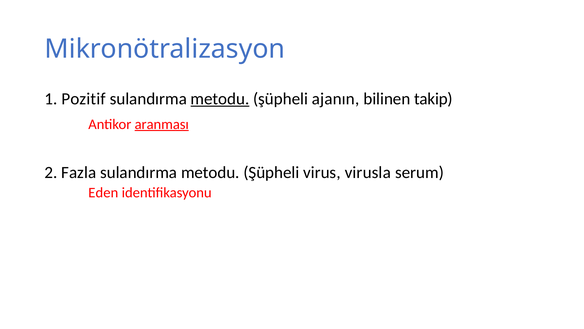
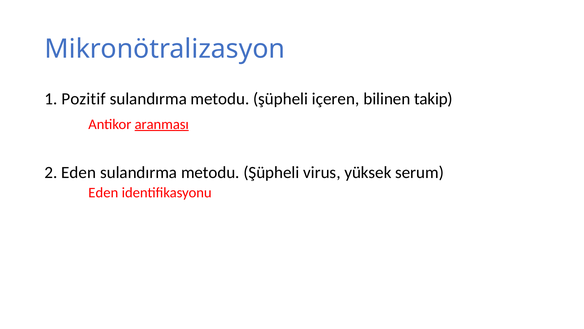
metodu underline: present -> none (220, 99)
ajanın: ajanın -> içeren (336, 99)
2 Fazla: Fazla -> Eden (79, 172)
virusla: virusla -> yüksek (368, 172)
